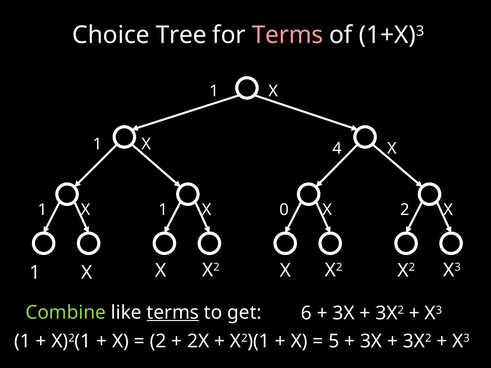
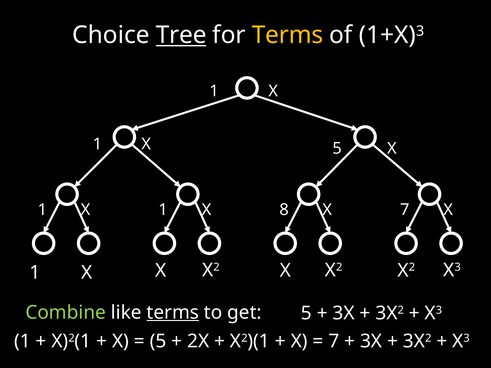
Tree underline: none -> present (181, 35)
Terms colour: pink -> yellow (287, 35)
X 4: 4 -> 5 (337, 148)
0: 0 -> 8 (284, 210)
X 2: 2 -> 7 (405, 210)
get 6: 6 -> 5 (306, 313)
2: 2 -> 5 (158, 342)
5: 5 -> 7 (334, 342)
